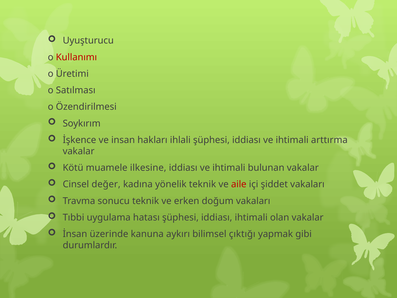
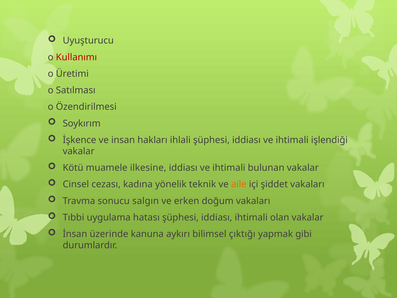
arttırma: arttırma -> işlendiği (329, 140)
değer: değer -> cezası (106, 184)
aile colour: red -> orange (239, 184)
sonucu teknik: teknik -> salgın (146, 201)
